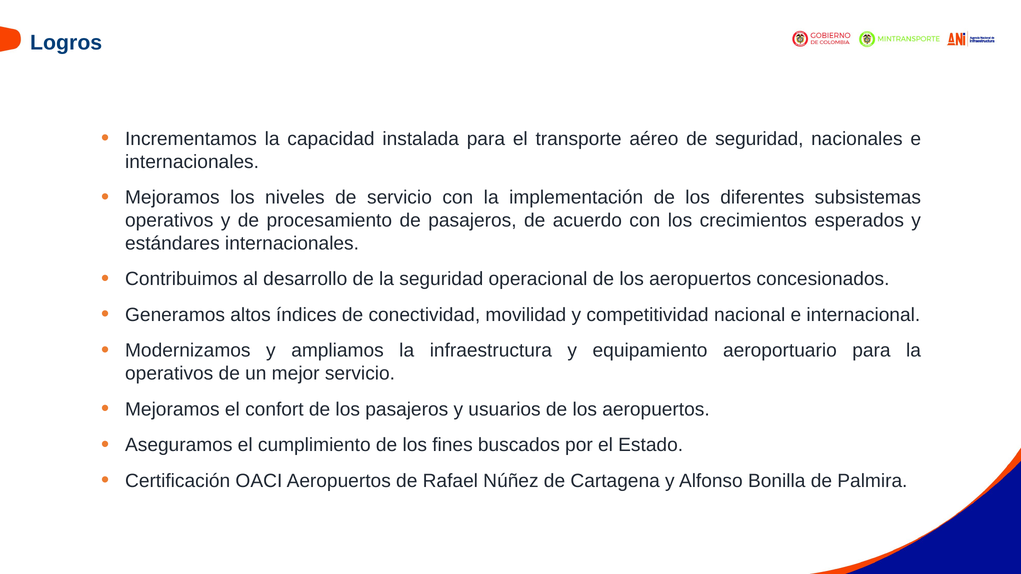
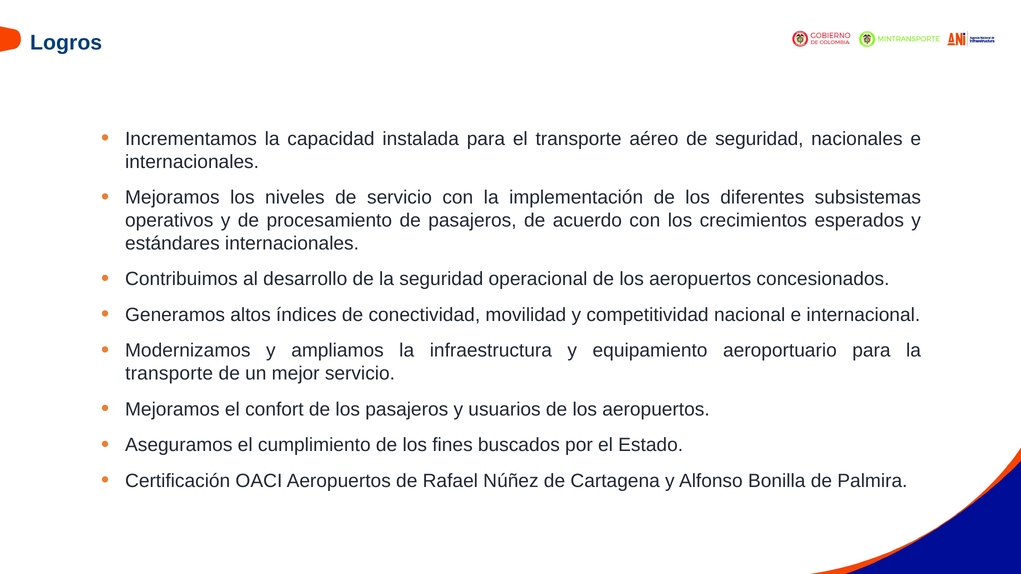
operativos: operativos -> transporte (169, 374)
